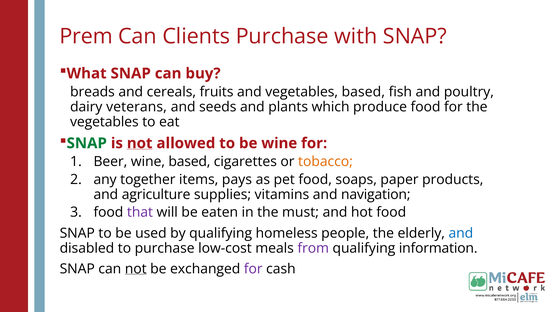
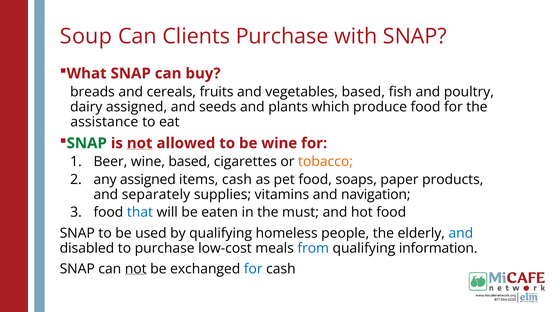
Prem: Prem -> Soup (86, 36)
dairy veterans: veterans -> assigned (137, 107)
vegetables: vegetables -> assistance (104, 122)
any together: together -> assigned (148, 180)
items pays: pays -> cash (237, 180)
agriculture: agriculture -> separately (156, 195)
that colour: purple -> blue (140, 213)
from colour: purple -> blue (313, 248)
for colour: purple -> blue (253, 269)
